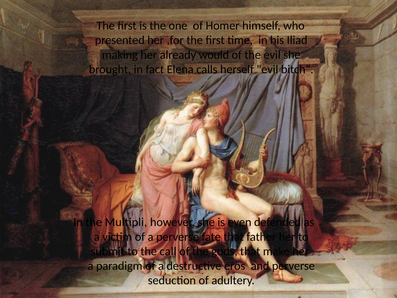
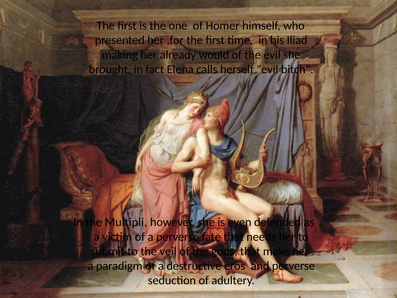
father: father -> needs (261, 237)
call: call -> veil (168, 251)
